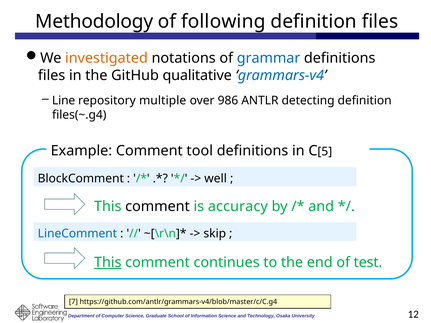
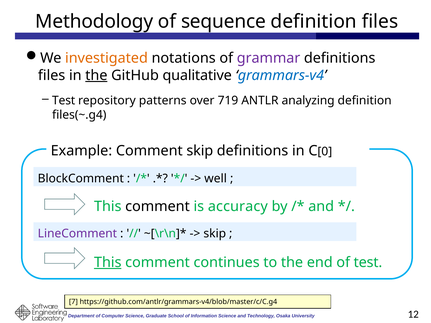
following: following -> sequence (223, 21)
grammar colour: blue -> purple (269, 58)
the underline: none -> present (96, 75)
Line: Line -> Test (64, 101)
multiple: multiple -> patterns (163, 101)
986: 986 -> 719 (228, 101)
detecting: detecting -> analyzing (308, 101)
Comment tool: tool -> skip (200, 151)
5: 5 -> 0 (325, 152)
LineComment colour: blue -> purple (77, 234)
